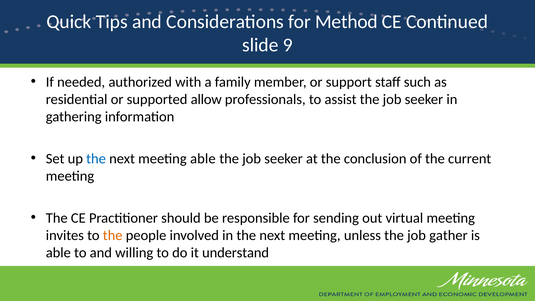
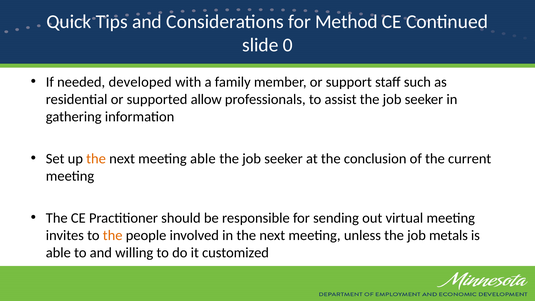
9: 9 -> 0 (288, 45)
authorized: authorized -> developed (140, 82)
the colour: blue -> orange (96, 159)
gather: gather -> metals (448, 235)
understand: understand -> customized (236, 253)
